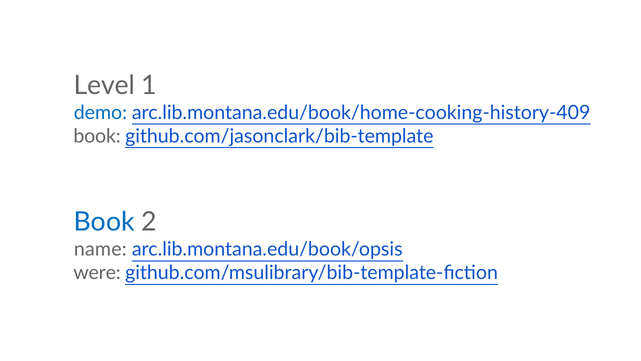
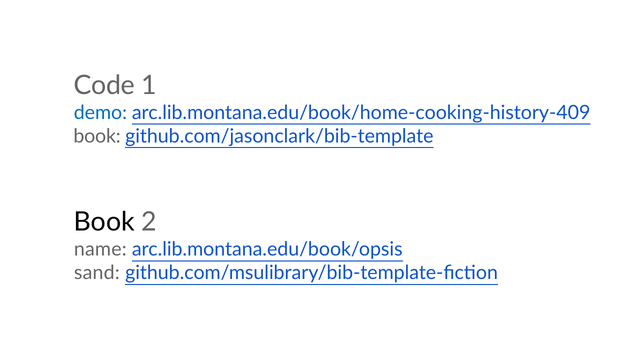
Level: Level -> Code (104, 85)
Book colour: blue -> black (104, 222)
were: were -> sand (97, 273)
